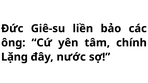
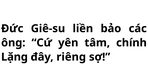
nước: nước -> riêng (71, 57)
